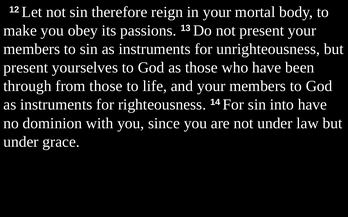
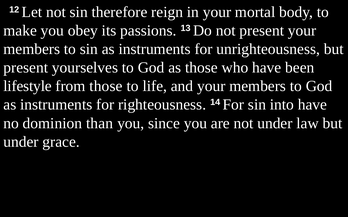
through: through -> lifestyle (28, 86)
with: with -> than (100, 123)
